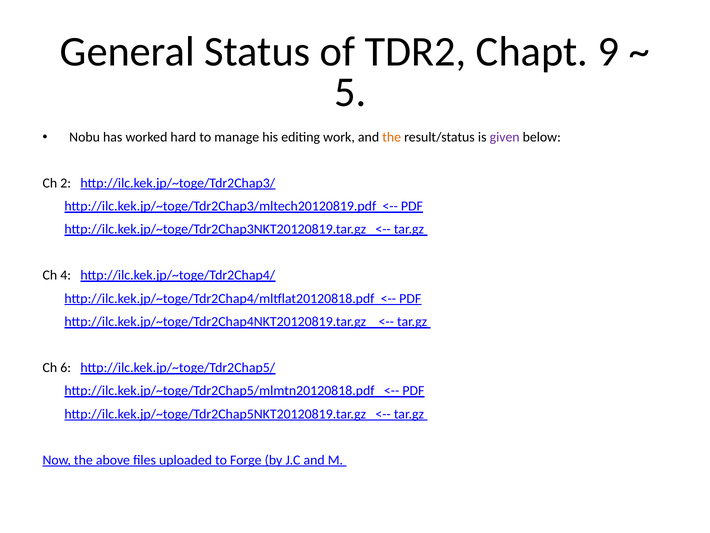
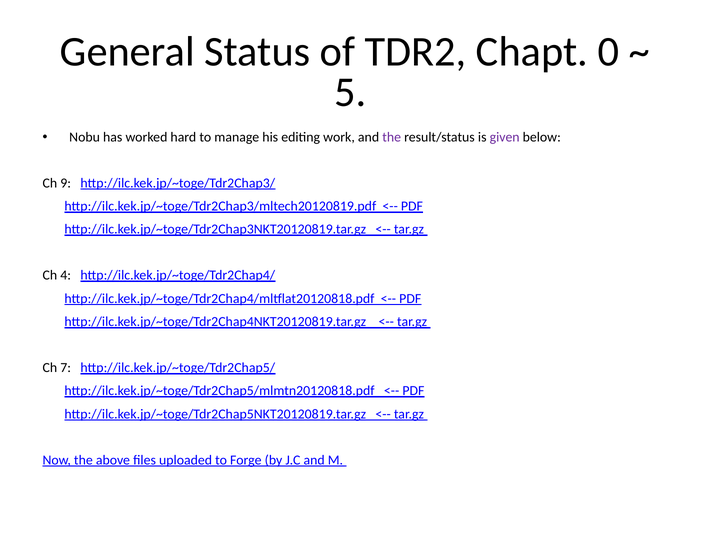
9: 9 -> 0 (608, 52)
the colour: orange -> purple (392, 137)
2: 2 -> 9 (66, 183)
6: 6 -> 7 (66, 367)
